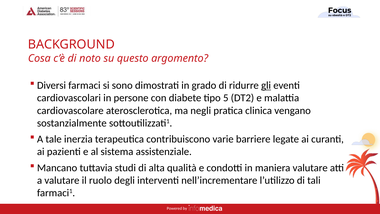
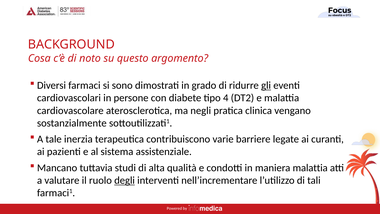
5: 5 -> 4 (226, 98)
maniera valutare: valutare -> malattia (310, 168)
degli underline: none -> present (125, 180)
